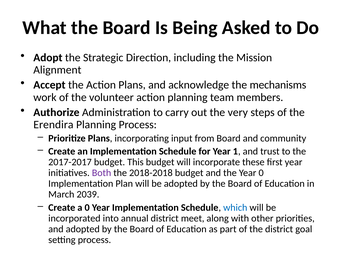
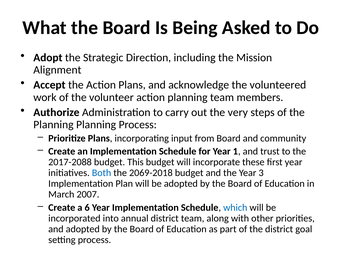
mechanisms: mechanisms -> volunteered (278, 85)
Erendira: Erendira -> Planning (53, 125)
2017-2017: 2017-2017 -> 2017-2088 (70, 162)
Both colour: purple -> blue (102, 173)
2018-2018: 2018-2018 -> 2069-2018 (151, 173)
Year 0: 0 -> 3 (261, 173)
2039: 2039 -> 2007 (88, 195)
a 0: 0 -> 6 (87, 208)
district meet: meet -> team (193, 219)
